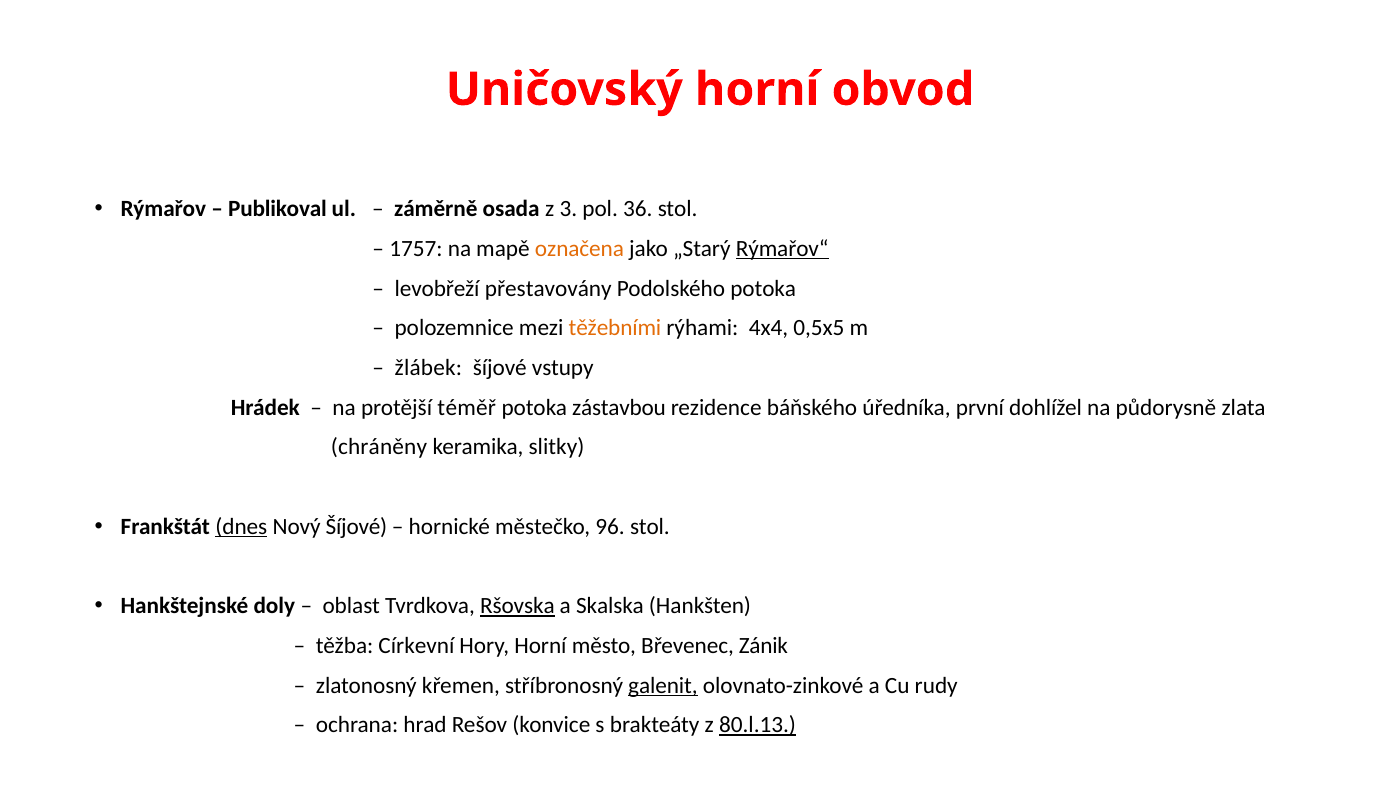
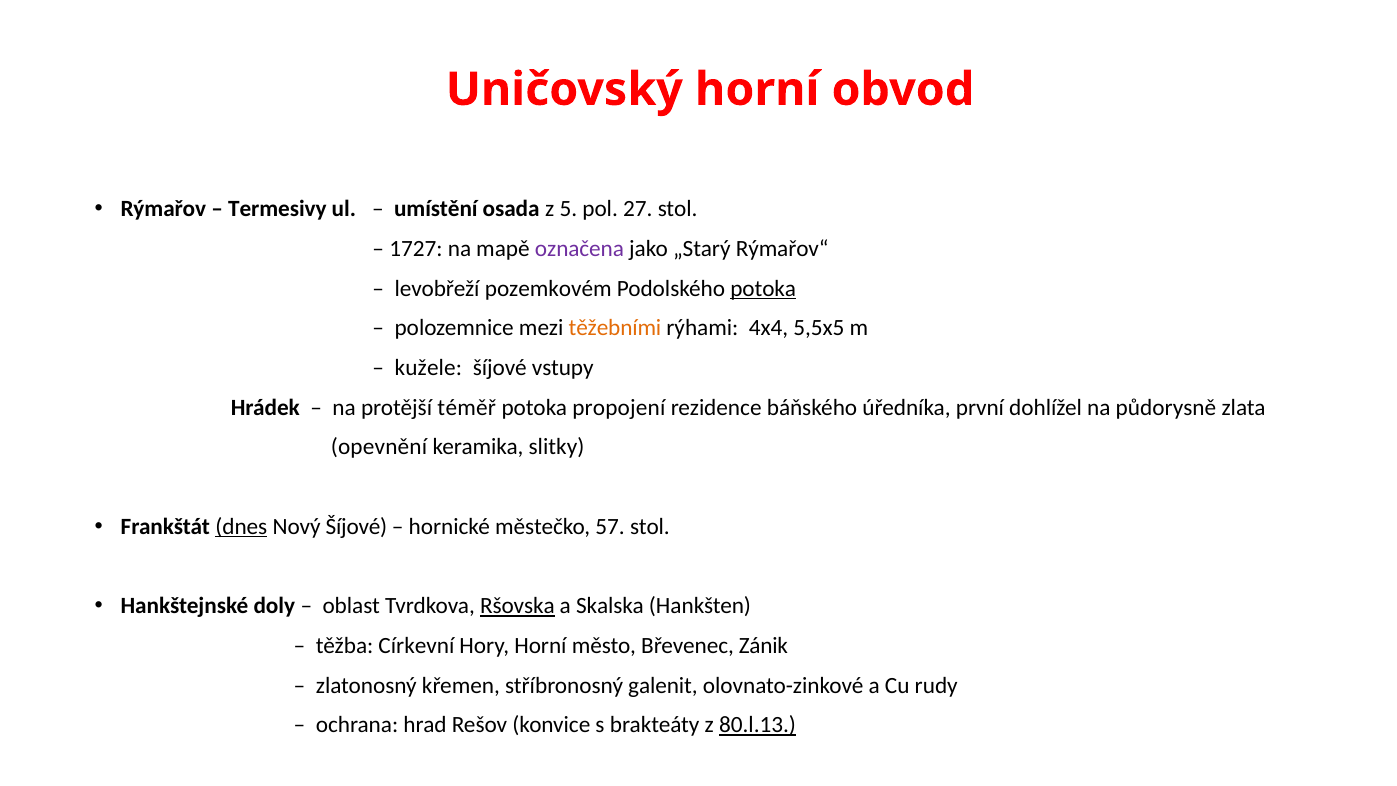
Publikoval: Publikoval -> Termesivy (277, 209)
záměrně: záměrně -> umístění (436, 209)
3: 3 -> 5 (568, 209)
36: 36 -> 27 (638, 209)
1757: 1757 -> 1727 (416, 249)
označena colour: orange -> purple (579, 249)
Rýmařov“ underline: present -> none (782, 249)
přestavovány: přestavovány -> pozemkovém (548, 288)
potoka underline: none -> present (763, 288)
0,5x5: 0,5x5 -> 5,5x5 (819, 328)
žlábek: žlábek -> kužele (428, 368)
zástavbou: zástavbou -> propojení (619, 407)
chráněny: chráněny -> opevnění (379, 447)
96: 96 -> 57 (610, 527)
galenit underline: present -> none (663, 685)
